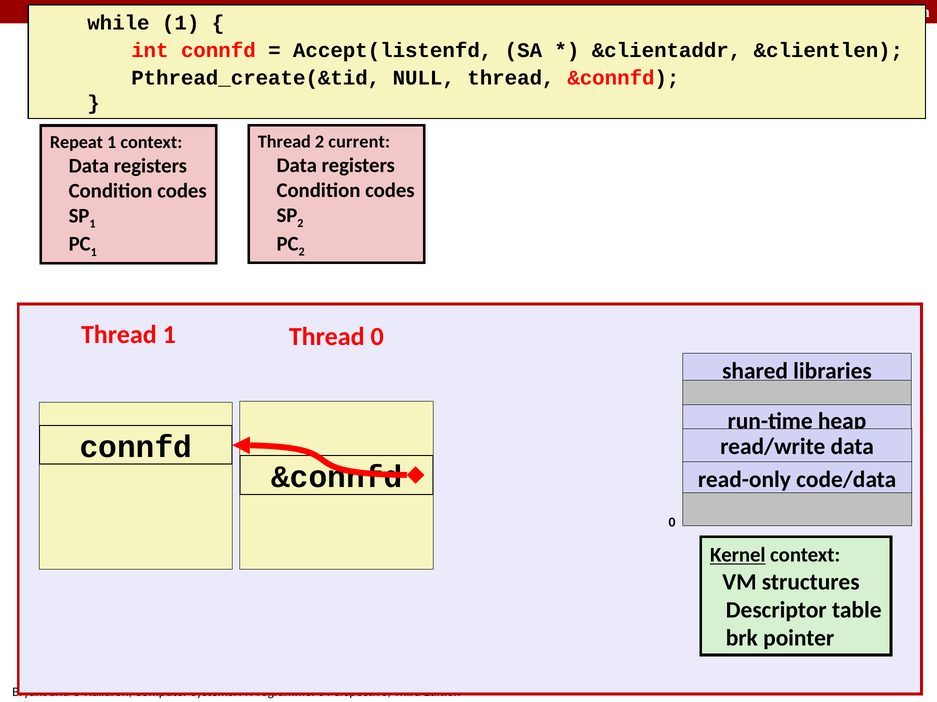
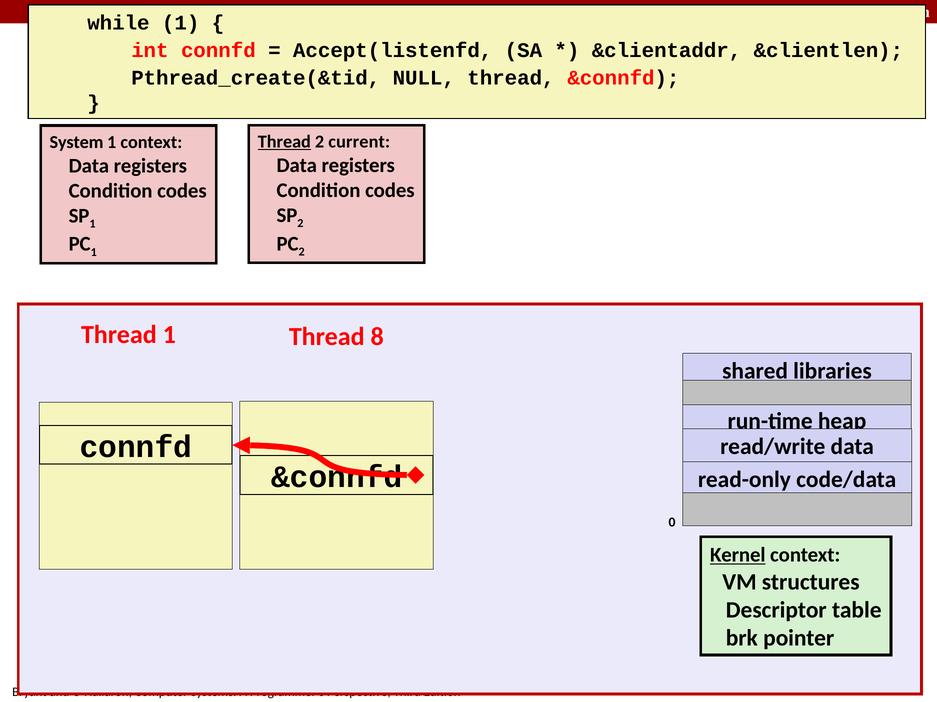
Thread underline: none -> present (284, 142)
Repeat: Repeat -> System (77, 142)
Thread 0: 0 -> 8 (377, 337)
